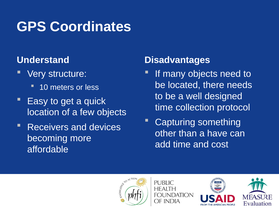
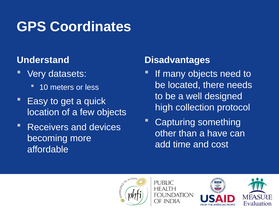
structure: structure -> datasets (67, 74)
time: time -> high (164, 107)
